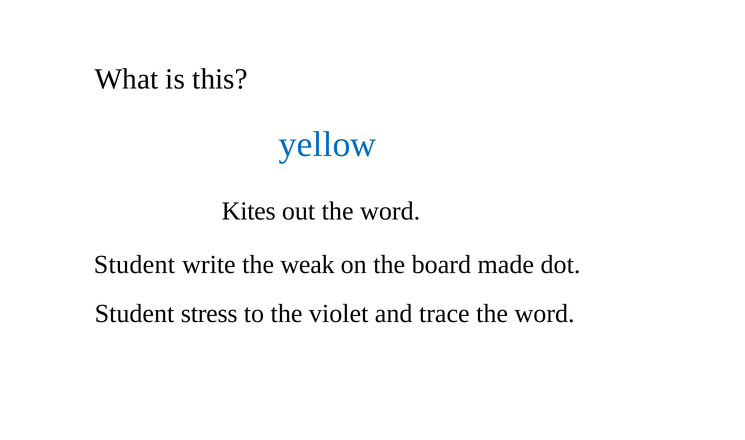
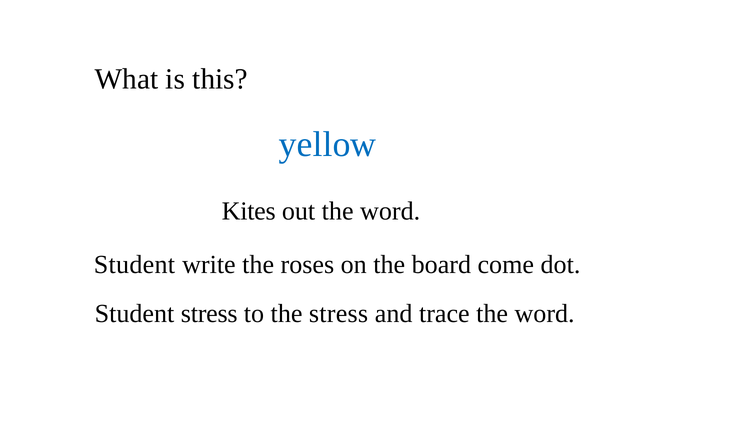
weak: weak -> roses (307, 265)
made: made -> come (506, 265)
the violet: violet -> stress (339, 314)
